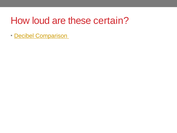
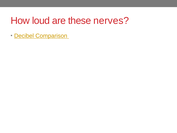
certain: certain -> nerves (111, 21)
